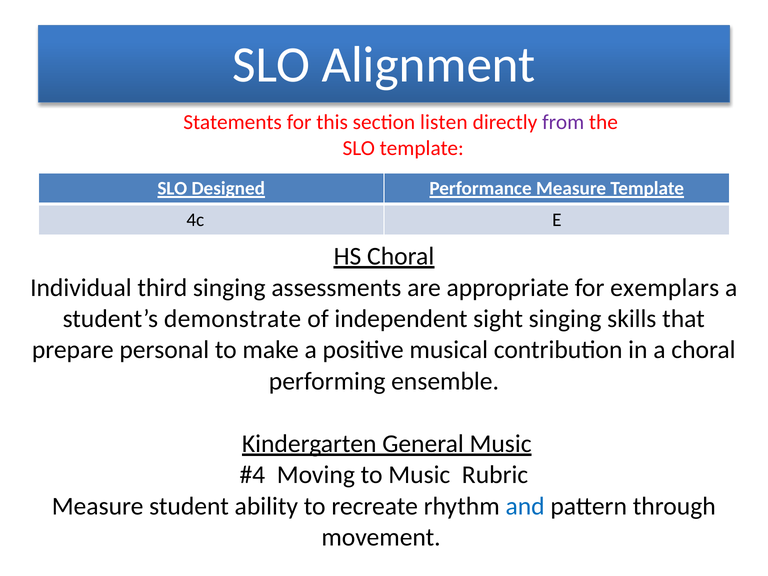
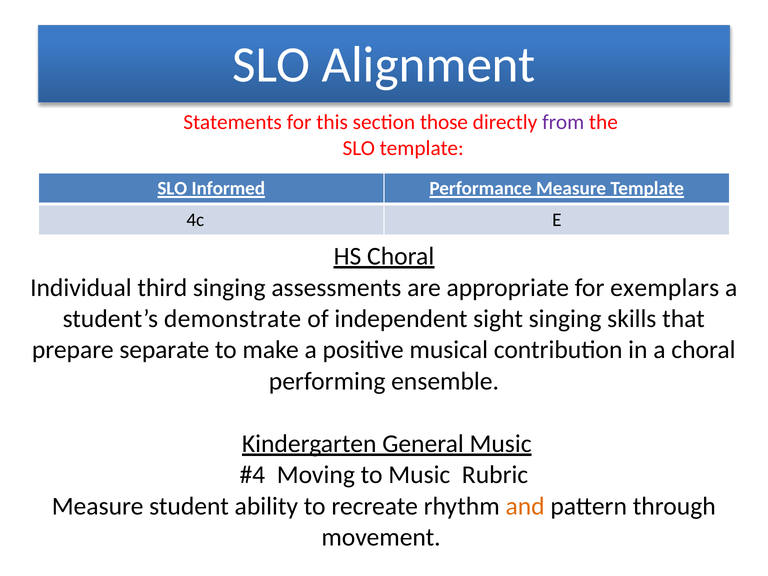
listen: listen -> those (444, 122)
Designed: Designed -> Informed (228, 189)
personal: personal -> separate (164, 350)
and colour: blue -> orange (525, 506)
